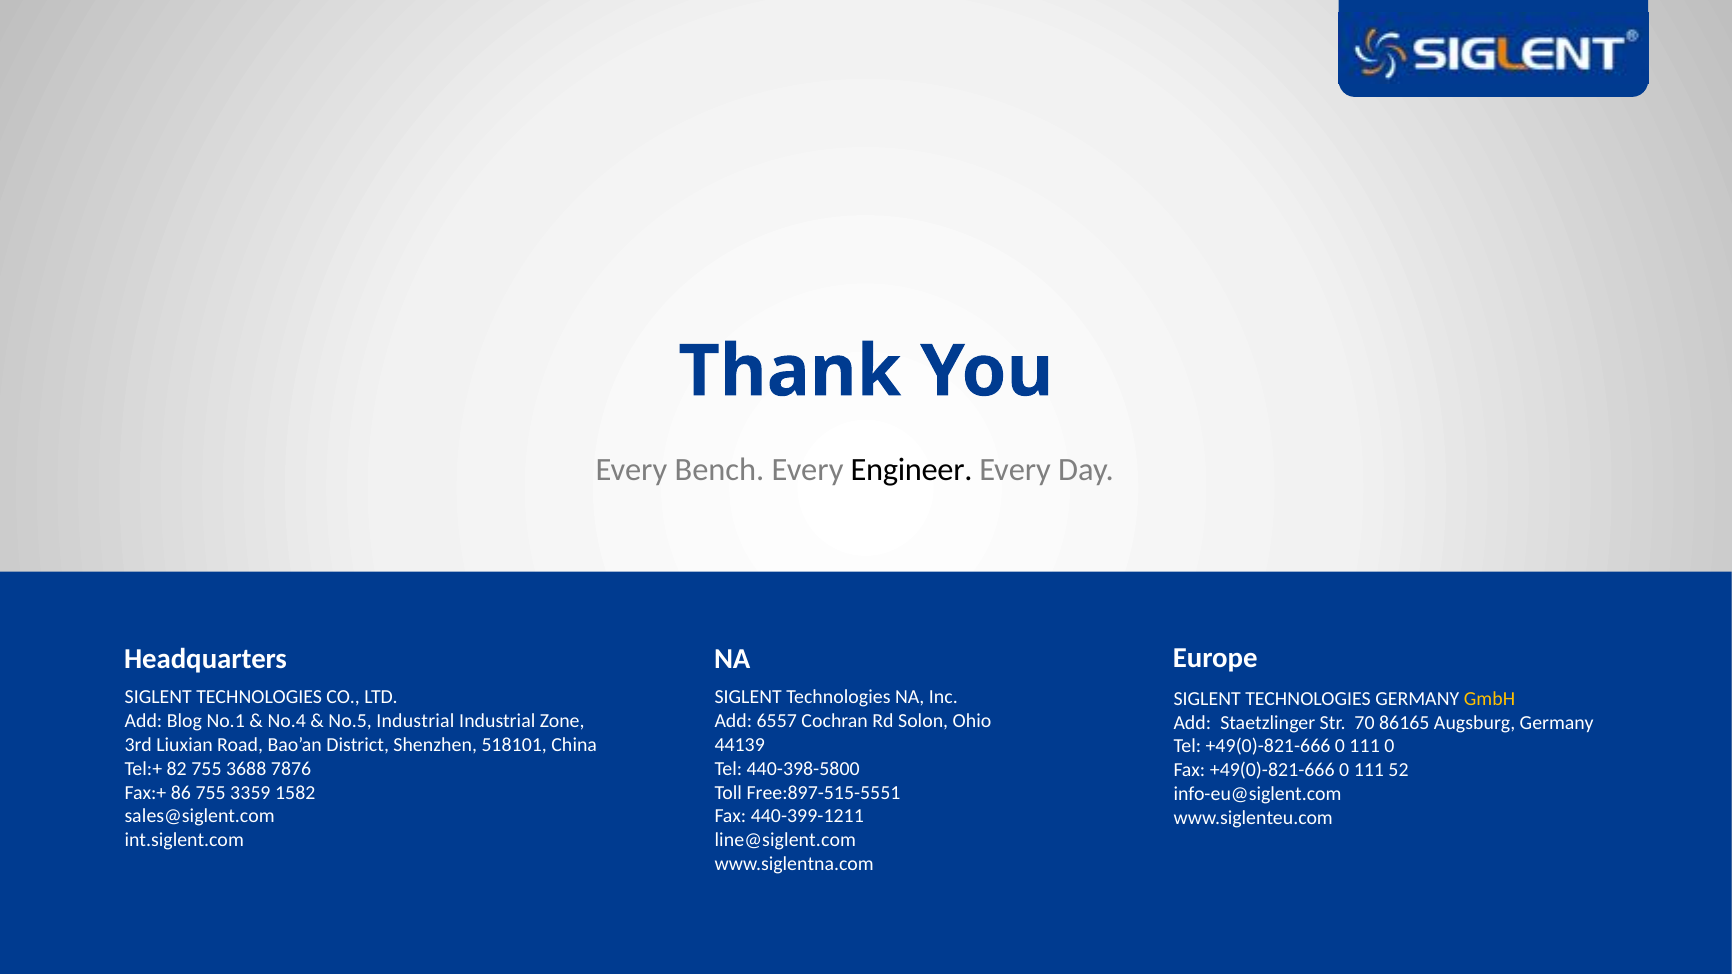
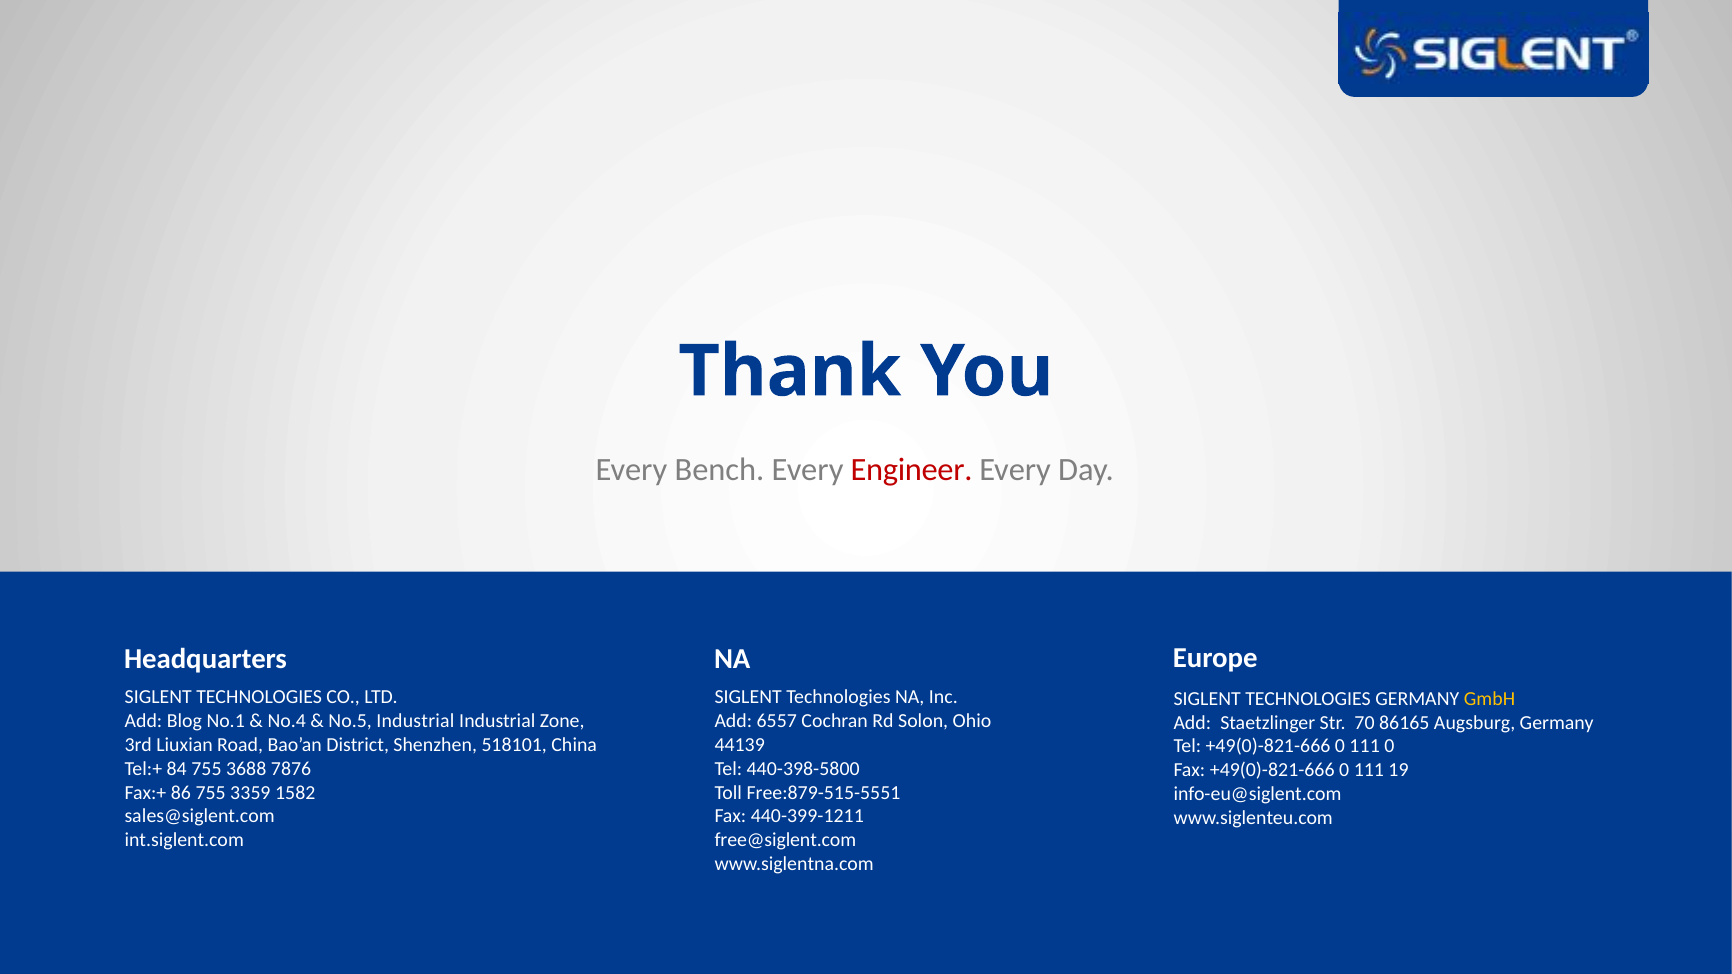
Engineer colour: black -> red (912, 470)
82: 82 -> 84 (177, 769)
52: 52 -> 19 (1398, 770)
Free:897-515-5551: Free:897-515-5551 -> Free:879-515-5551 (823, 793)
line@siglent.com: line@siglent.com -> free@siglent.com (785, 840)
